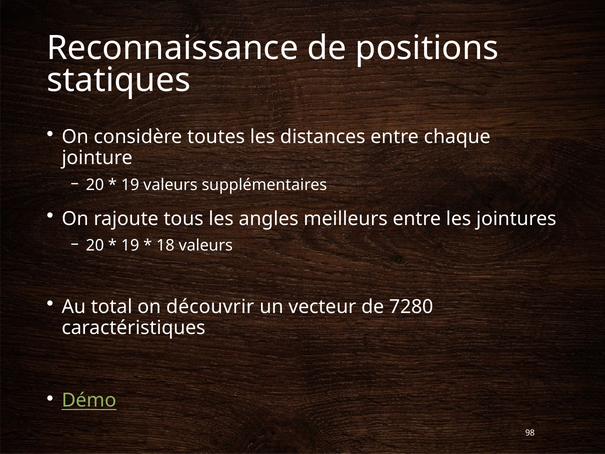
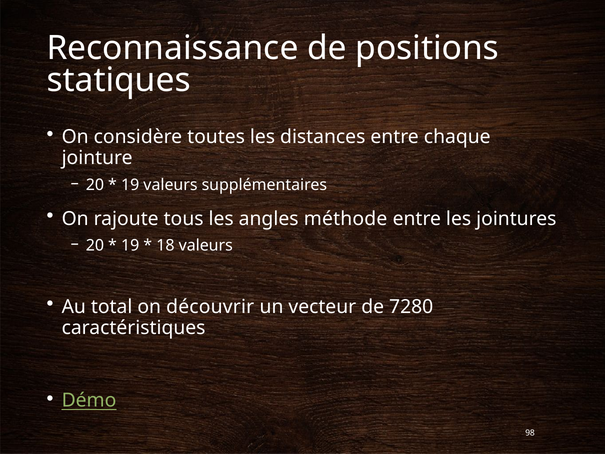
meilleurs: meilleurs -> méthode (346, 219)
